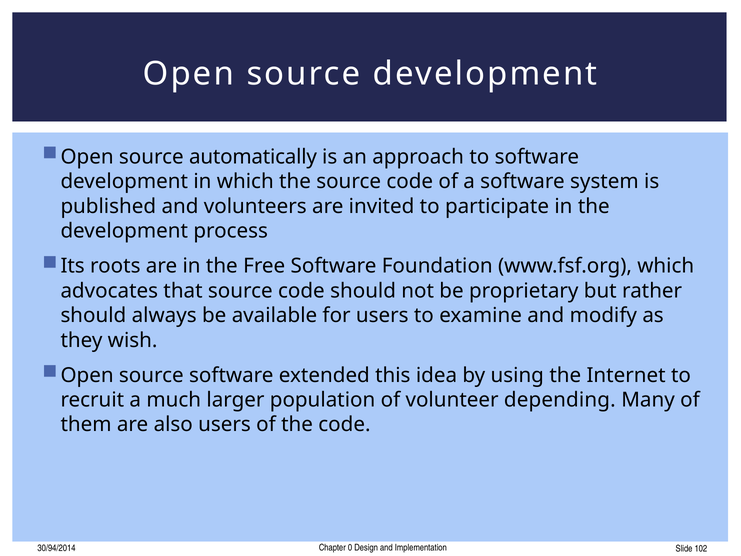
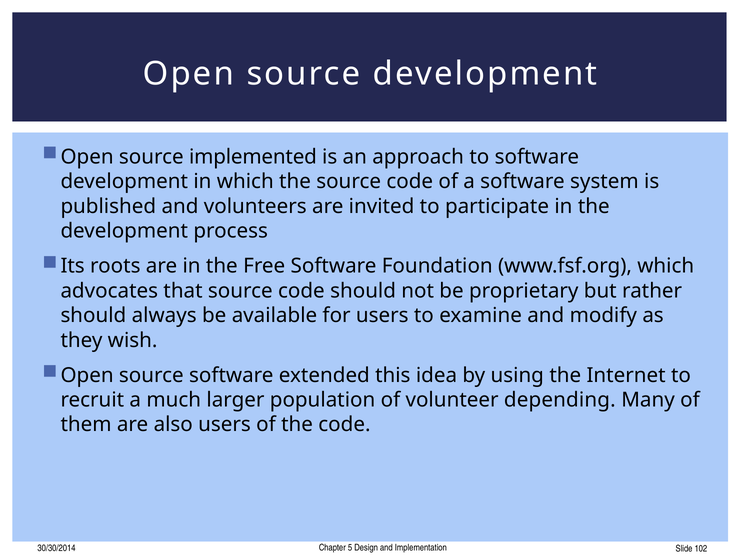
automatically: automatically -> implemented (253, 157)
0: 0 -> 5 (350, 547)
30/94/2014: 30/94/2014 -> 30/30/2014 (56, 548)
